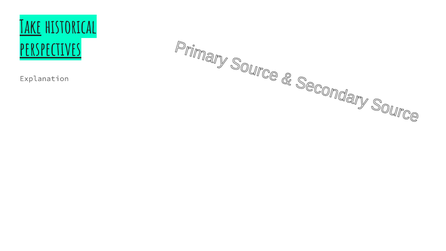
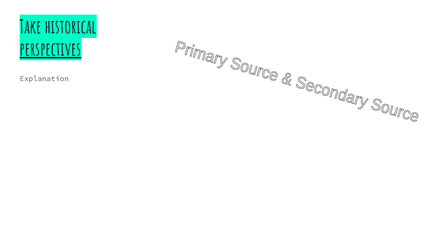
Take underline: present -> none (31, 27)
